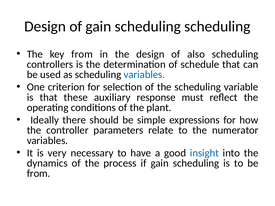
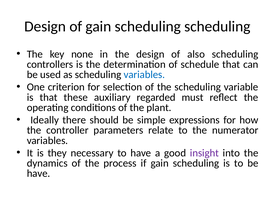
key from: from -> none (82, 54)
response: response -> regarded (156, 97)
very: very -> they (57, 153)
insight colour: blue -> purple (204, 153)
from: from -> have (39, 174)
